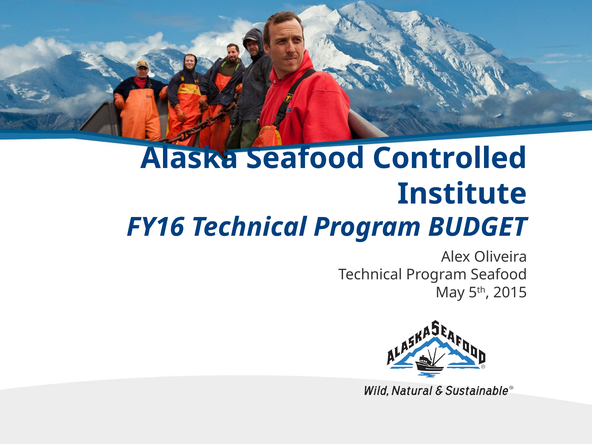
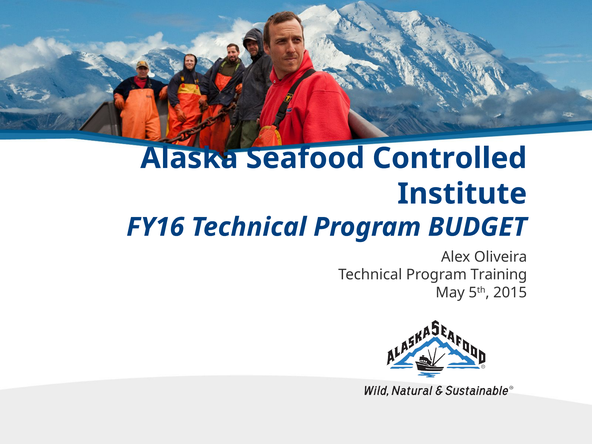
Program Seafood: Seafood -> Training (499, 275)
